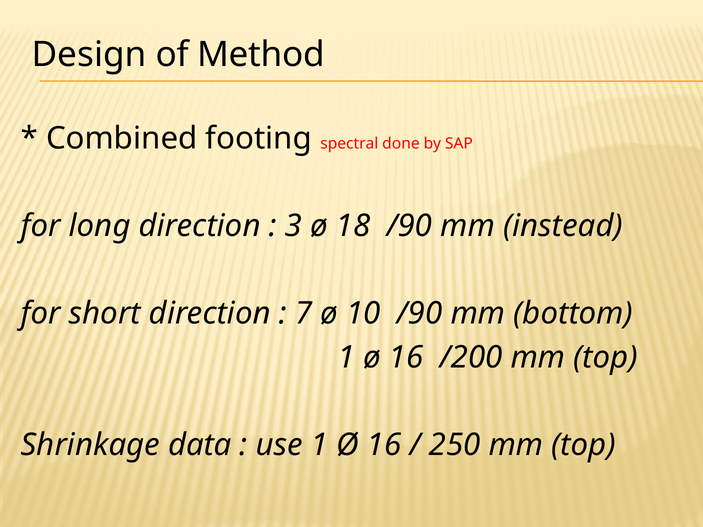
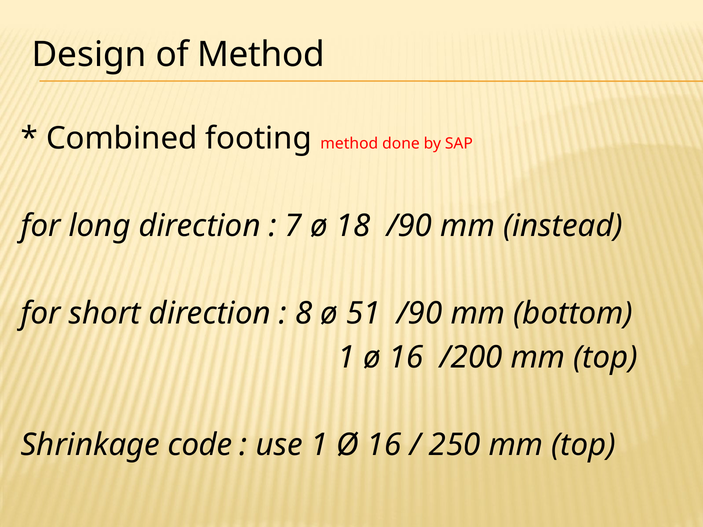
footing spectral: spectral -> method (349, 144)
3: 3 -> 7 (293, 226)
7: 7 -> 8 (304, 314)
10: 10 -> 51 (363, 314)
data: data -> code (200, 445)
